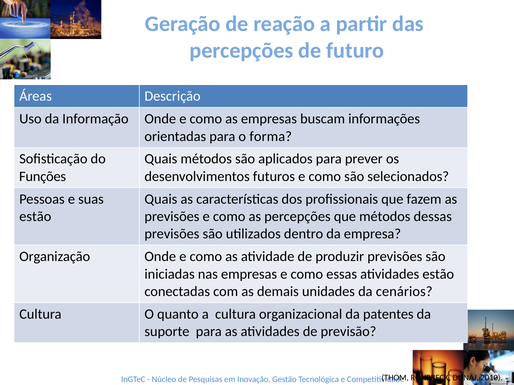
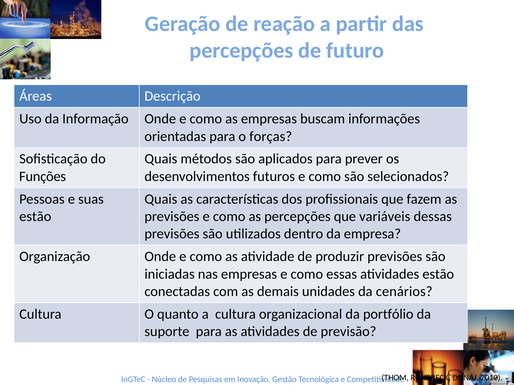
forma: forma -> forças (271, 137)
que métodos: métodos -> variáveis (385, 217)
patentes: patentes -> portfólio (388, 315)
